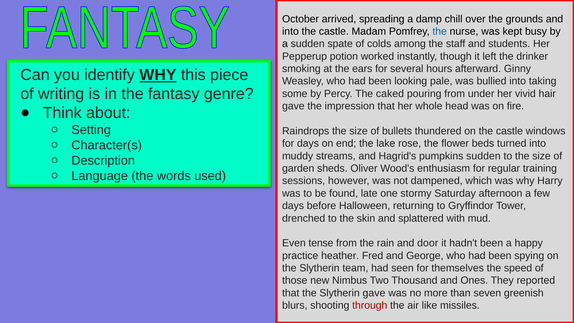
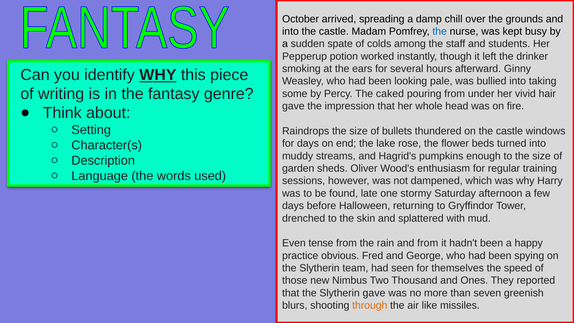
pumpkins sudden: sudden -> enough (483, 156)
and door: door -> from (428, 243)
heather: heather -> obvious (340, 256)
through colour: red -> orange (370, 305)
